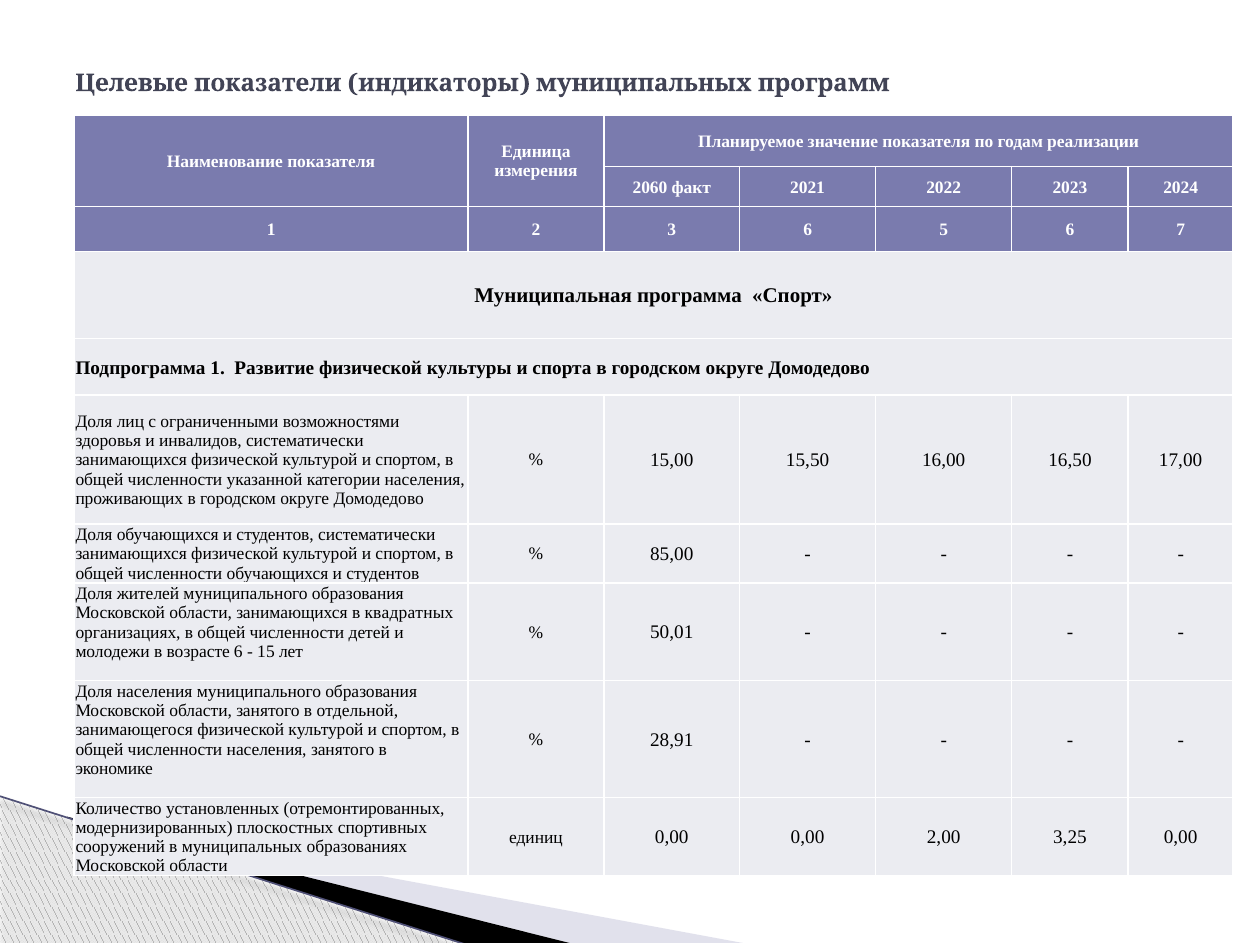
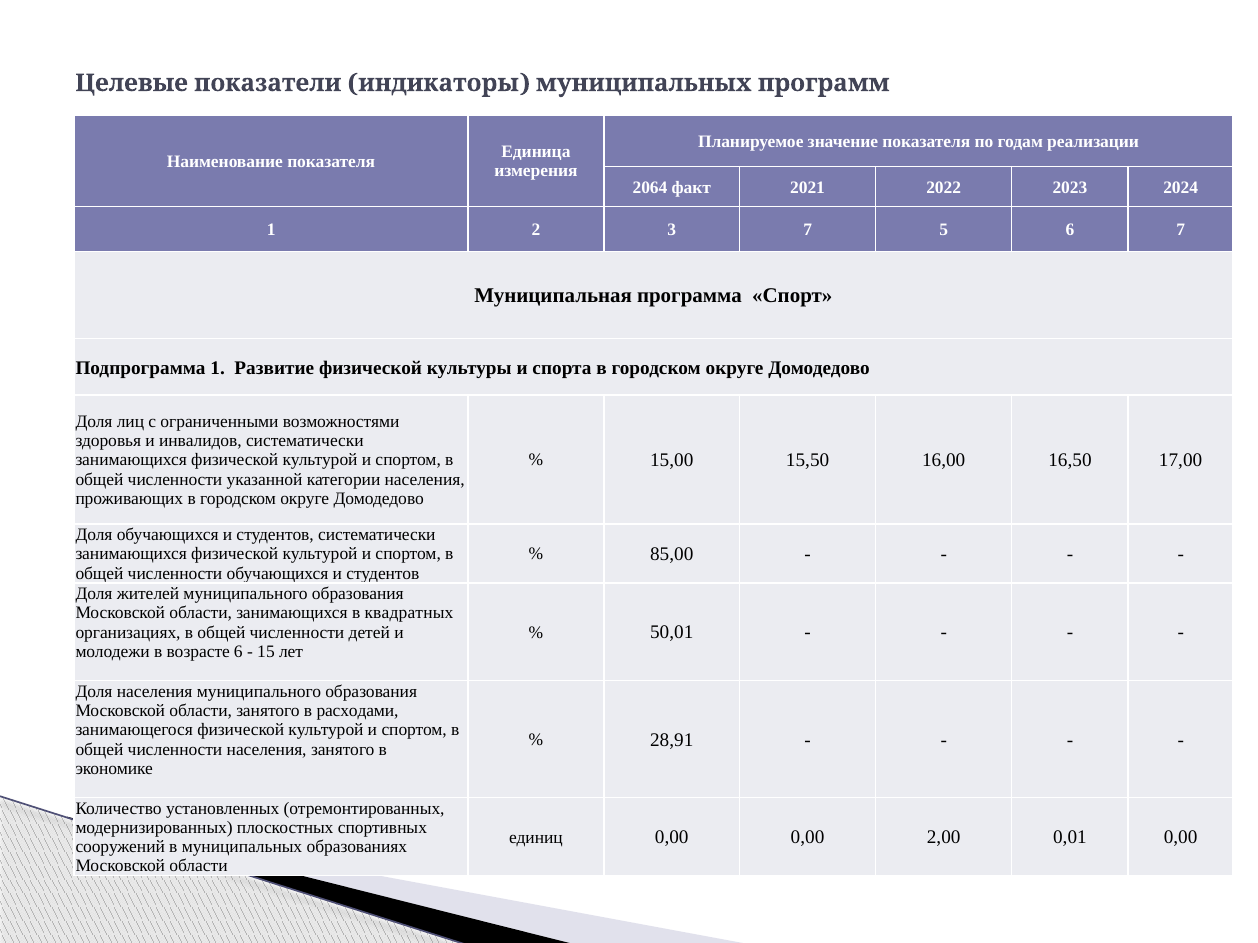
2060: 2060 -> 2064 (650, 187)
3 6: 6 -> 7 (808, 230)
отдельной: отдельной -> расходами (357, 711)
3,25: 3,25 -> 0,01 (1070, 838)
